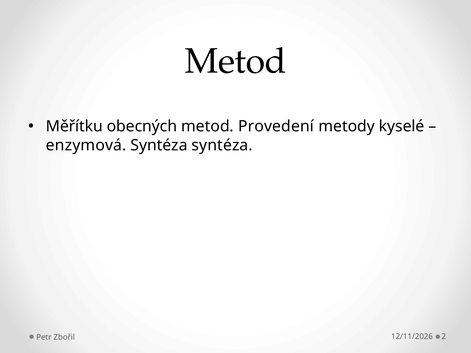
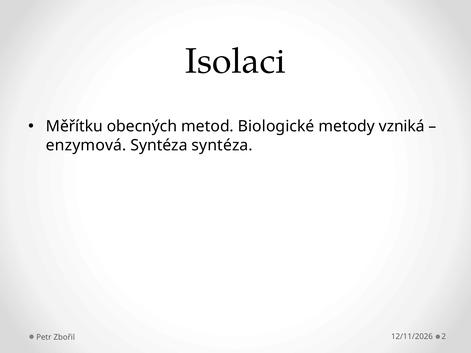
Metod: Metod -> Isolaci (235, 61)
Provedení: Provedení -> Biologické (276, 126)
kyselé: kyselé -> vzniká (402, 126)
